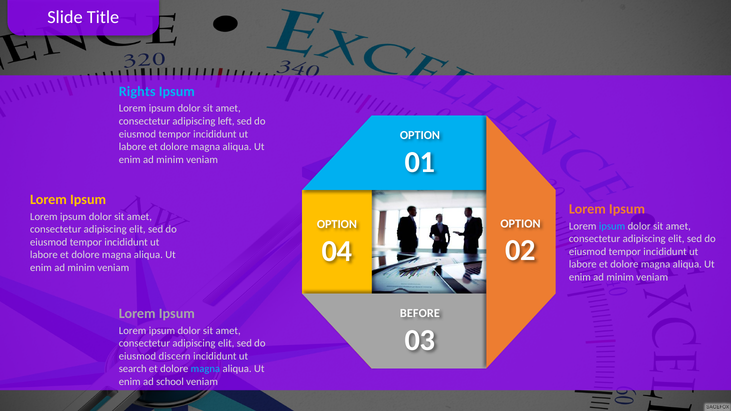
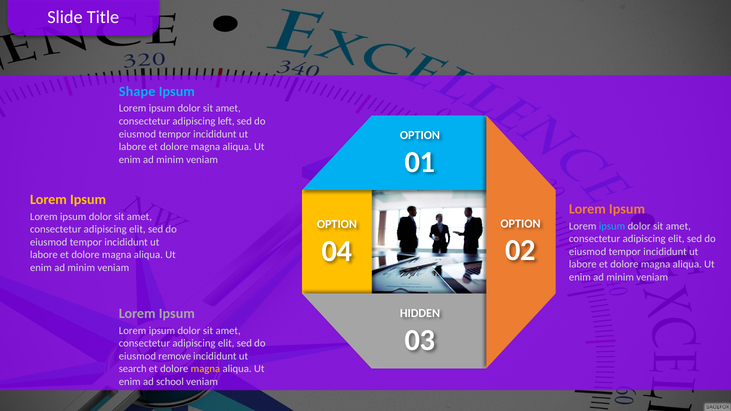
Rights: Rights -> Shape (137, 92)
BEFORE: BEFORE -> HIDDEN (420, 313)
discern: discern -> remove (175, 356)
magna colour: light blue -> yellow (205, 369)
